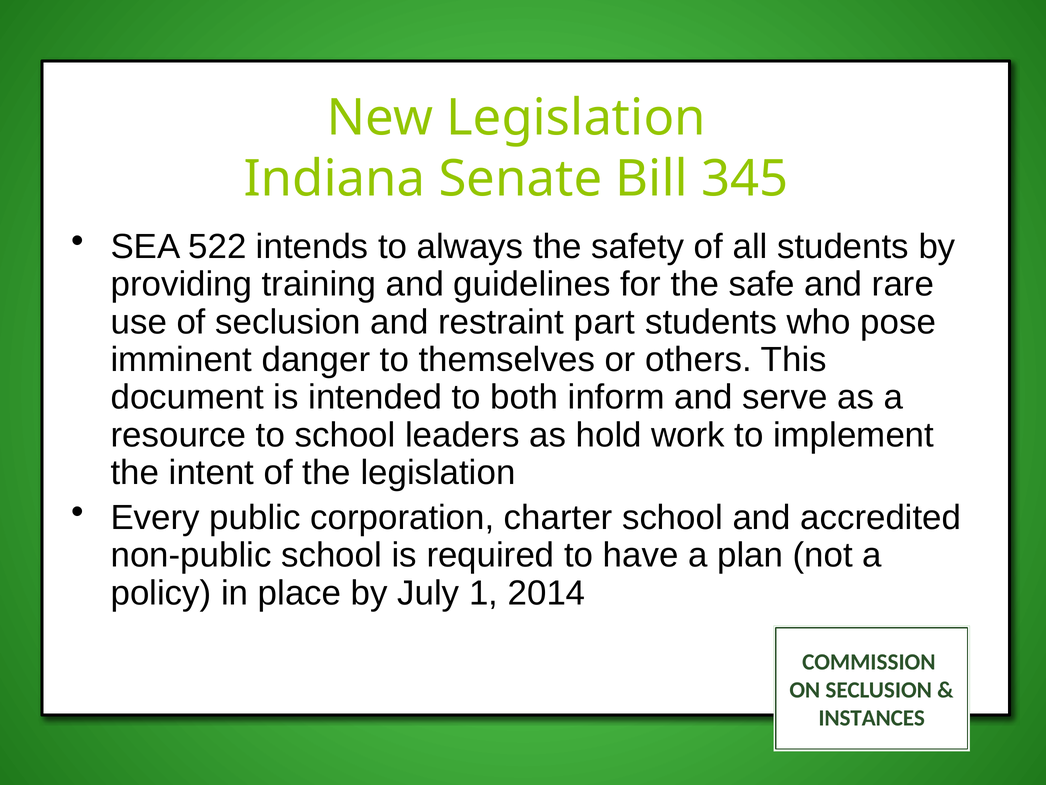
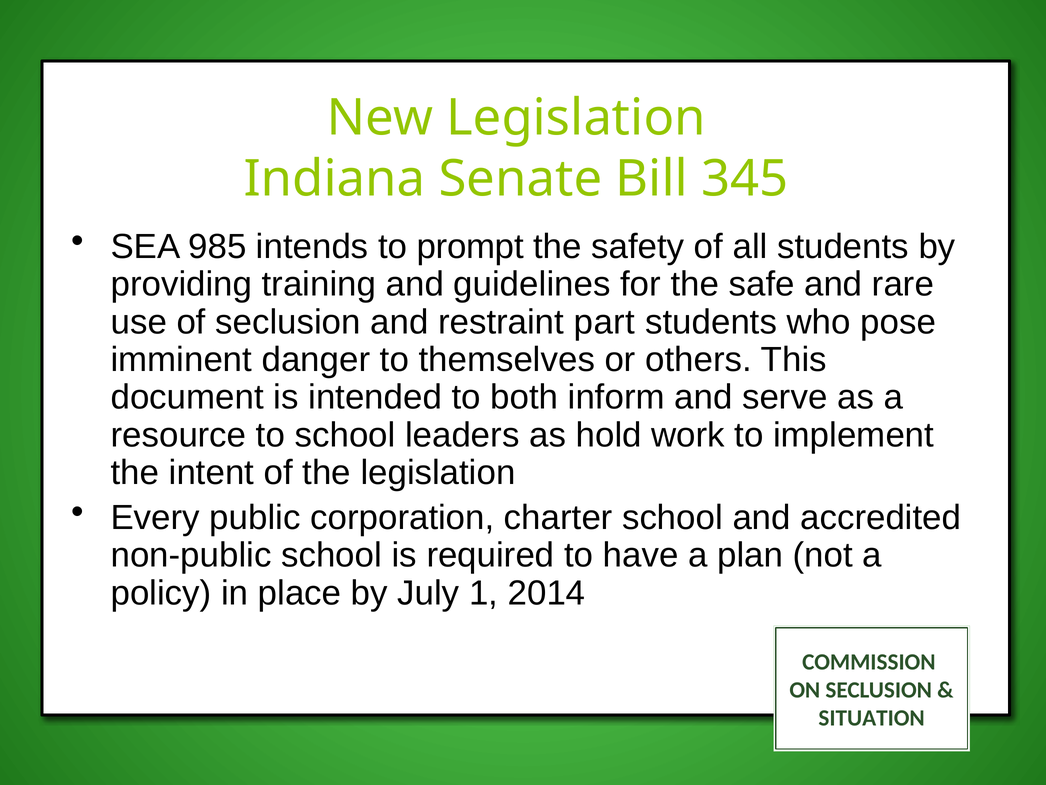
522: 522 -> 985 (217, 247)
always: always -> prompt (470, 247)
INSTANCES: INSTANCES -> SITUATION (872, 718)
